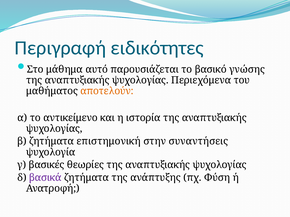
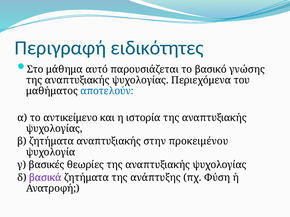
αποτελούν colour: orange -> blue (107, 91)
ζητήματα επιστημονική: επιστημονική -> αναπτυξιακής (109, 142)
συναντήσεις: συναντήσεις -> προκειμένου (198, 142)
